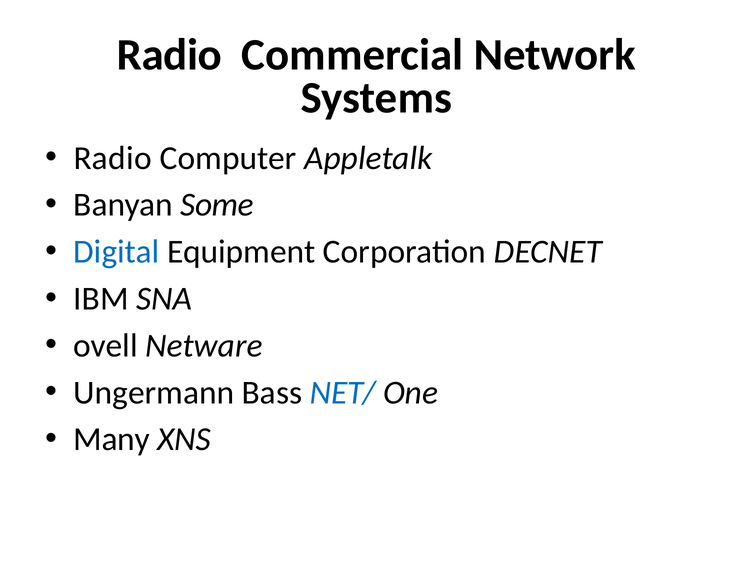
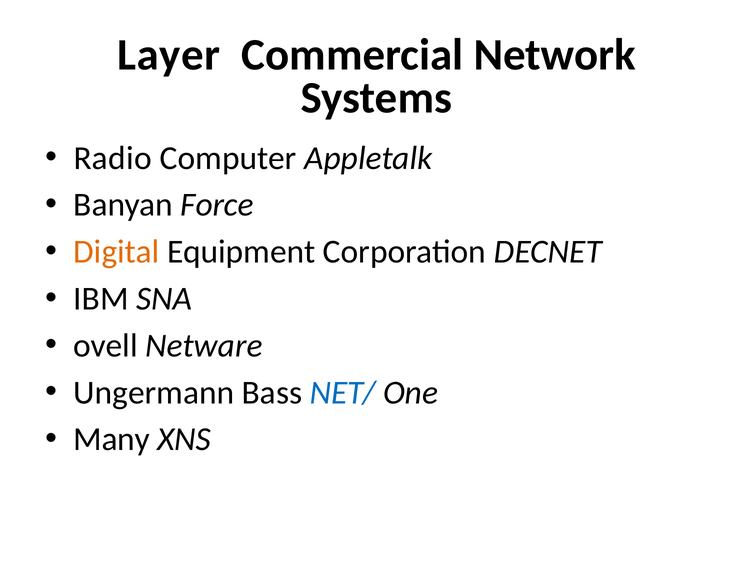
Radio: Radio -> Layer (169, 55)
Some: Some -> Force (217, 205)
Digital colour: blue -> orange (117, 252)
